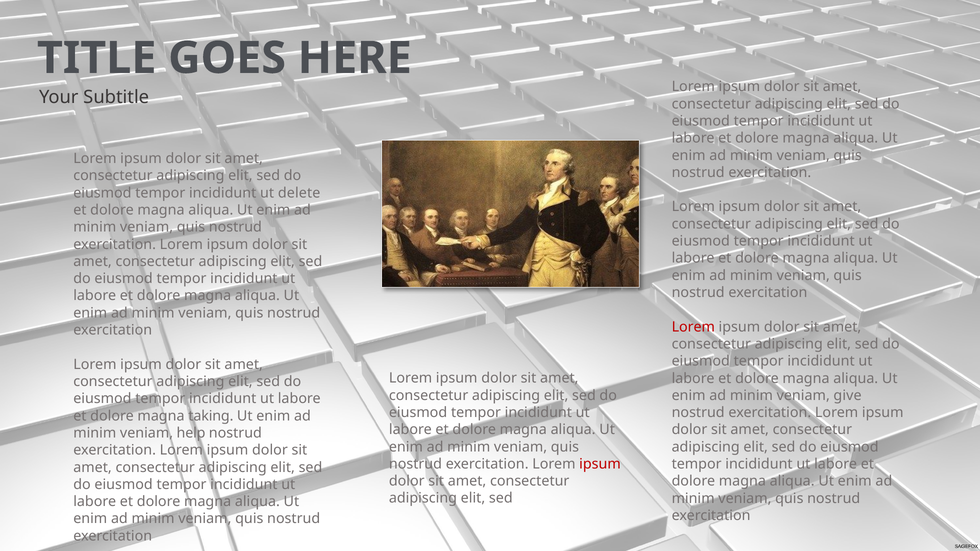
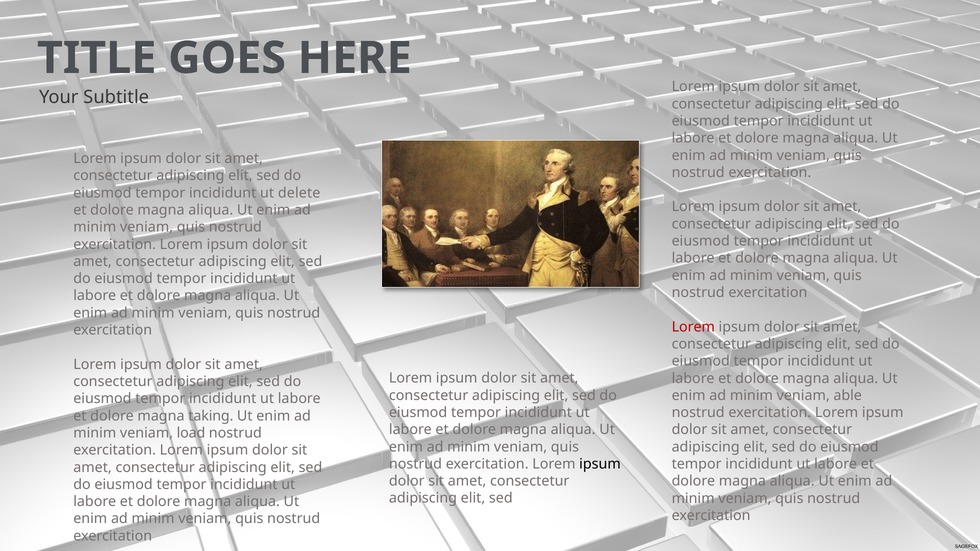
give: give -> able (848, 396)
help: help -> load (191, 433)
ipsum colour: red -> black (600, 464)
